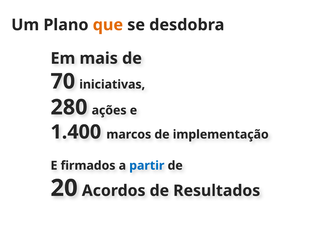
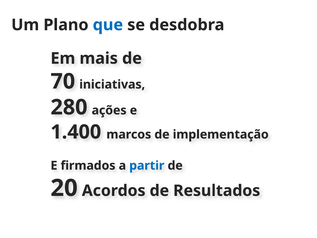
que colour: orange -> blue (108, 25)
